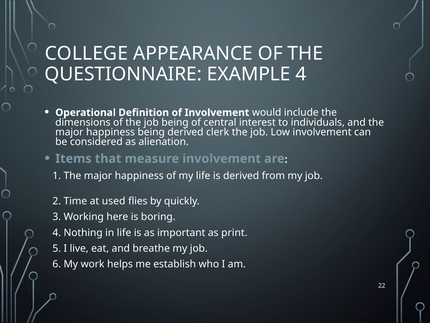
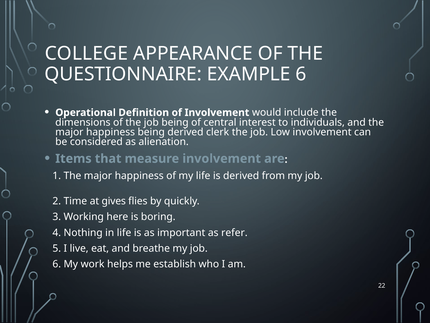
EXAMPLE 4: 4 -> 6 (301, 74)
used: used -> gives (114, 201)
print: print -> refer (234, 232)
